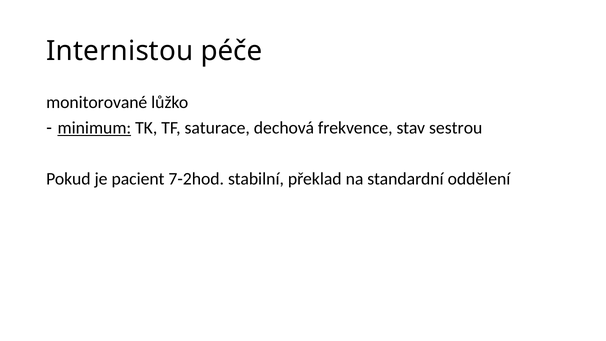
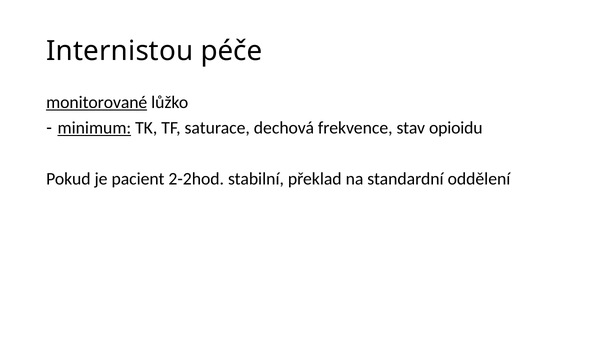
monitorované underline: none -> present (97, 102)
sestrou: sestrou -> opioidu (456, 128)
7-2hod: 7-2hod -> 2-2hod (196, 179)
